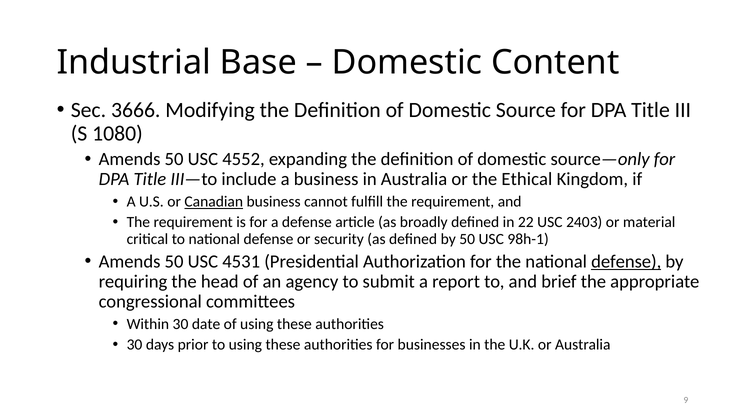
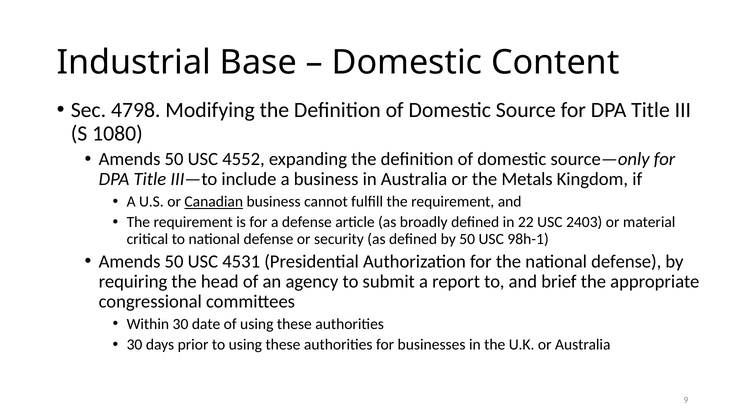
3666: 3666 -> 4798 (136, 110)
Ethical: Ethical -> Metals (527, 179)
defense underline: present -> none (626, 261)
